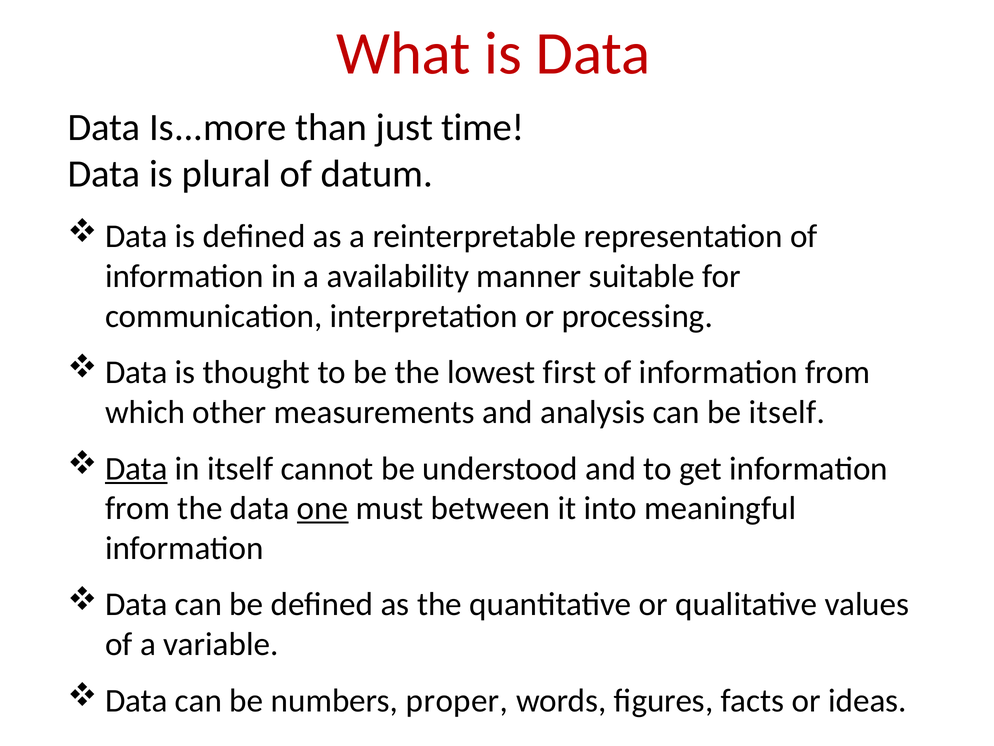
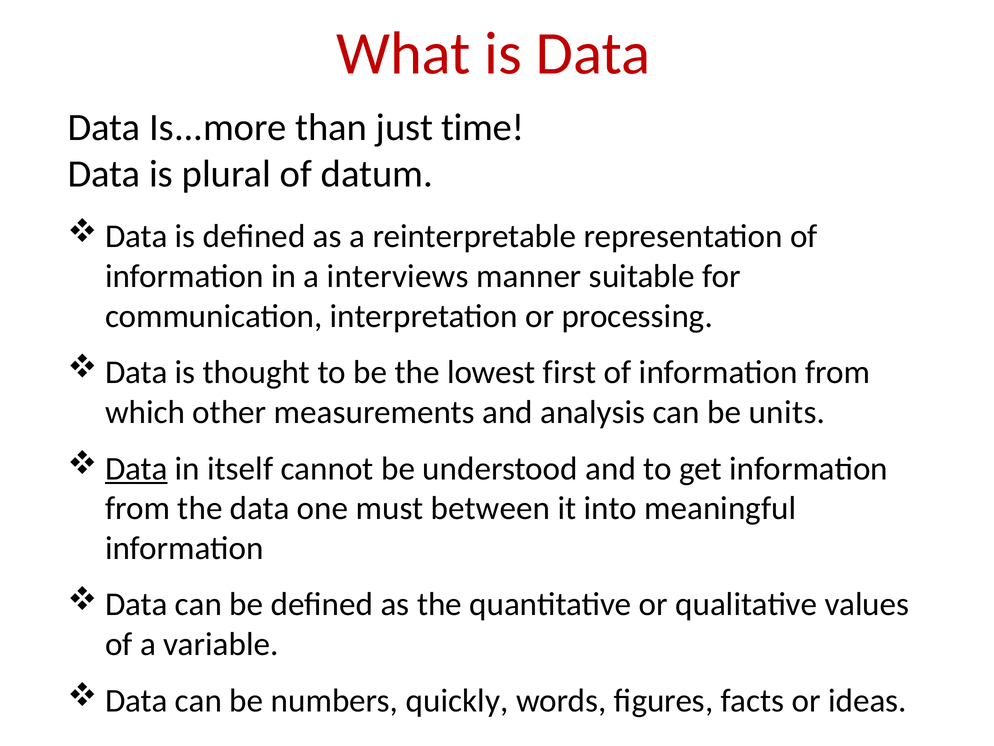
availability: availability -> interviews (398, 276)
be itself: itself -> units (787, 412)
one underline: present -> none (323, 508)
proper: proper -> quickly (457, 700)
